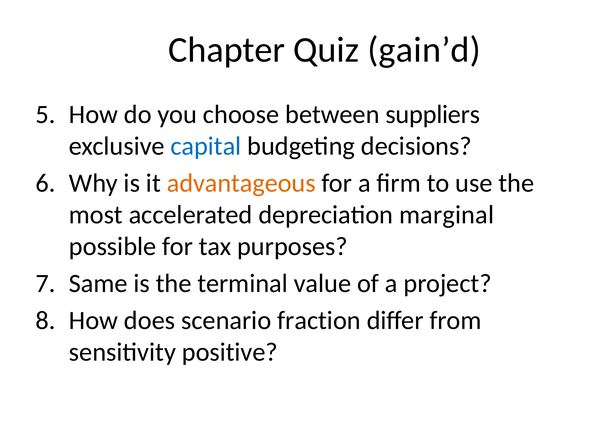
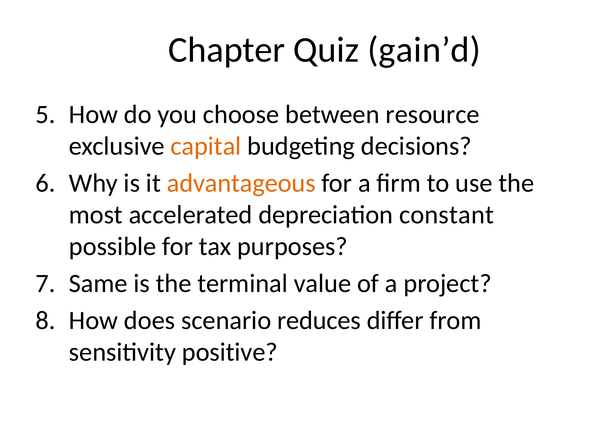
suppliers: suppliers -> resource (433, 115)
capital colour: blue -> orange (206, 146)
marginal: marginal -> constant (447, 215)
fraction: fraction -> reduces (319, 320)
